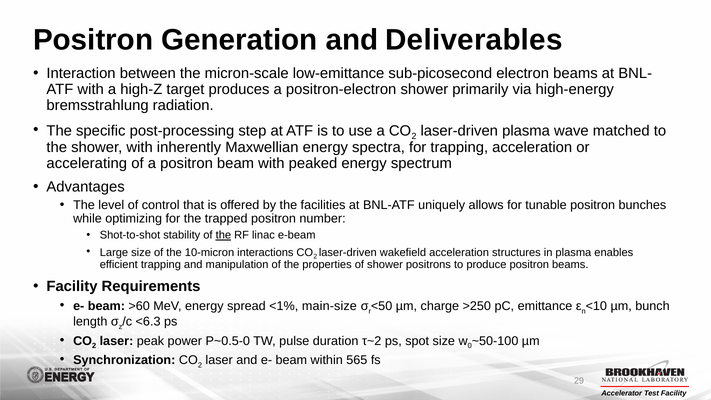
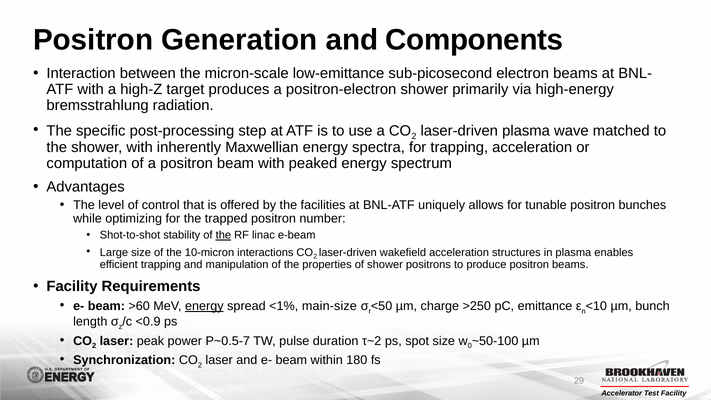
Deliverables: Deliverables -> Components (474, 40)
accelerating: accelerating -> computation (87, 163)
energy underline: none -> present (204, 306)
<6.3: <6.3 -> <0.9 (148, 322)
P~0.5-0: P~0.5-0 -> P~0.5-7 (228, 341)
565: 565 -> 180 (357, 360)
